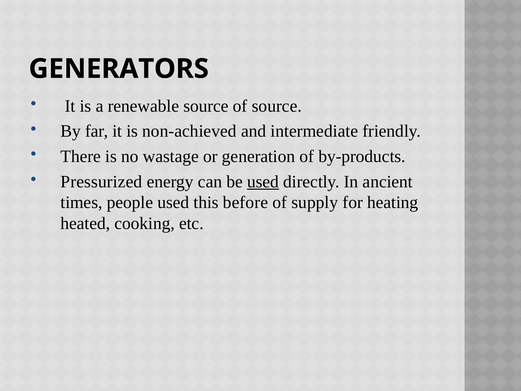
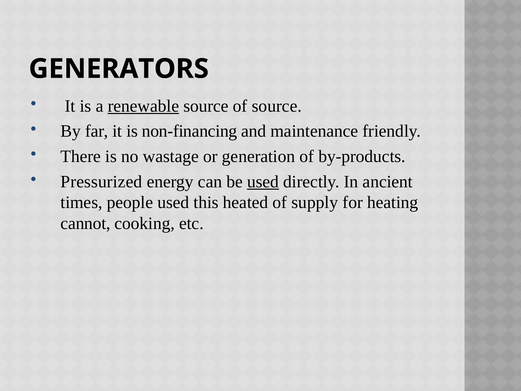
renewable underline: none -> present (143, 106)
non-achieved: non-achieved -> non-financing (190, 131)
intermediate: intermediate -> maintenance (314, 131)
before: before -> heated (246, 202)
heated: heated -> cannot (85, 223)
